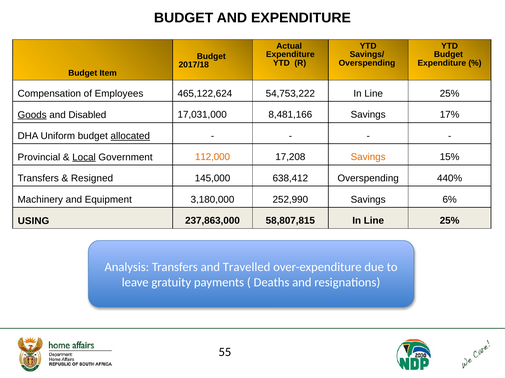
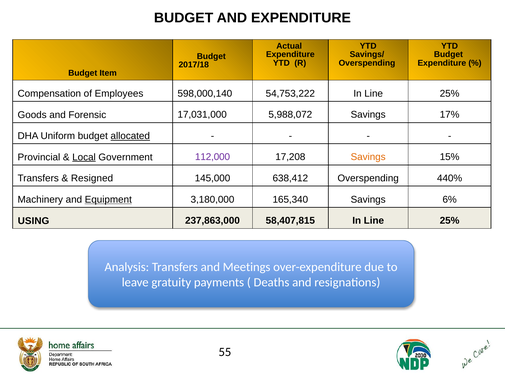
465,122,624: 465,122,624 -> 598,000,140 (205, 94)
Goods underline: present -> none (32, 115)
Disabled: Disabled -> Forensic (87, 115)
8,481,166: 8,481,166 -> 5,988,072 (290, 115)
112,000 colour: orange -> purple (213, 157)
Equipment underline: none -> present (108, 200)
252,990: 252,990 -> 165,340 (290, 200)
58,807,815: 58,807,815 -> 58,407,815 (290, 221)
Travelled: Travelled -> Meetings (247, 268)
